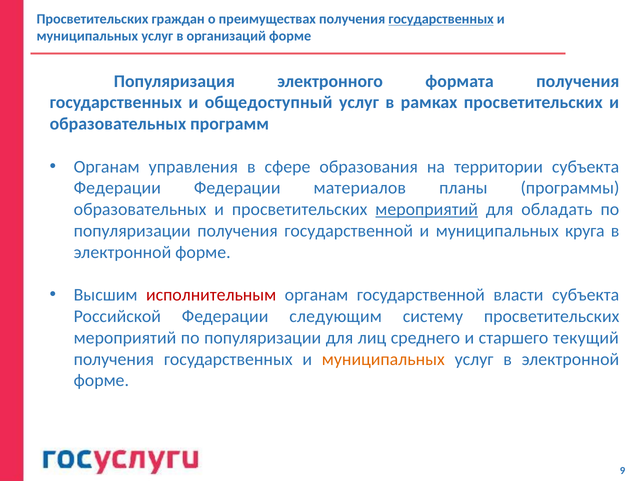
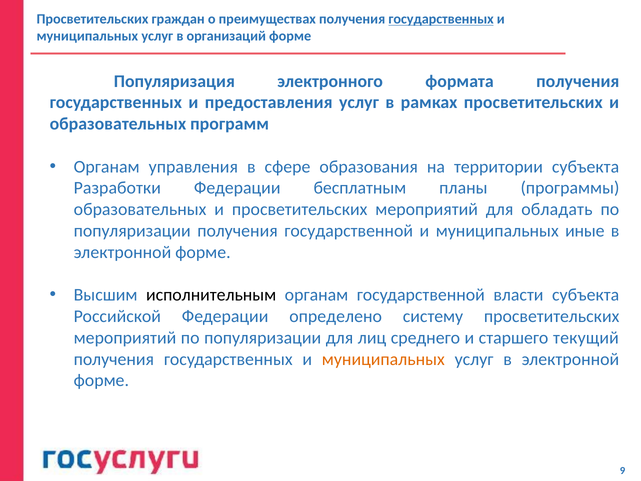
общедоступный: общедоступный -> предоставления (269, 102)
Федерации: Федерации -> Разработки (117, 188)
материалов: материалов -> бесплатным (360, 188)
мероприятий underline: present -> none (427, 209)
круга: круга -> иные (585, 231)
исполнительным colour: red -> black (211, 295)
следующим: следующим -> определено (336, 316)
